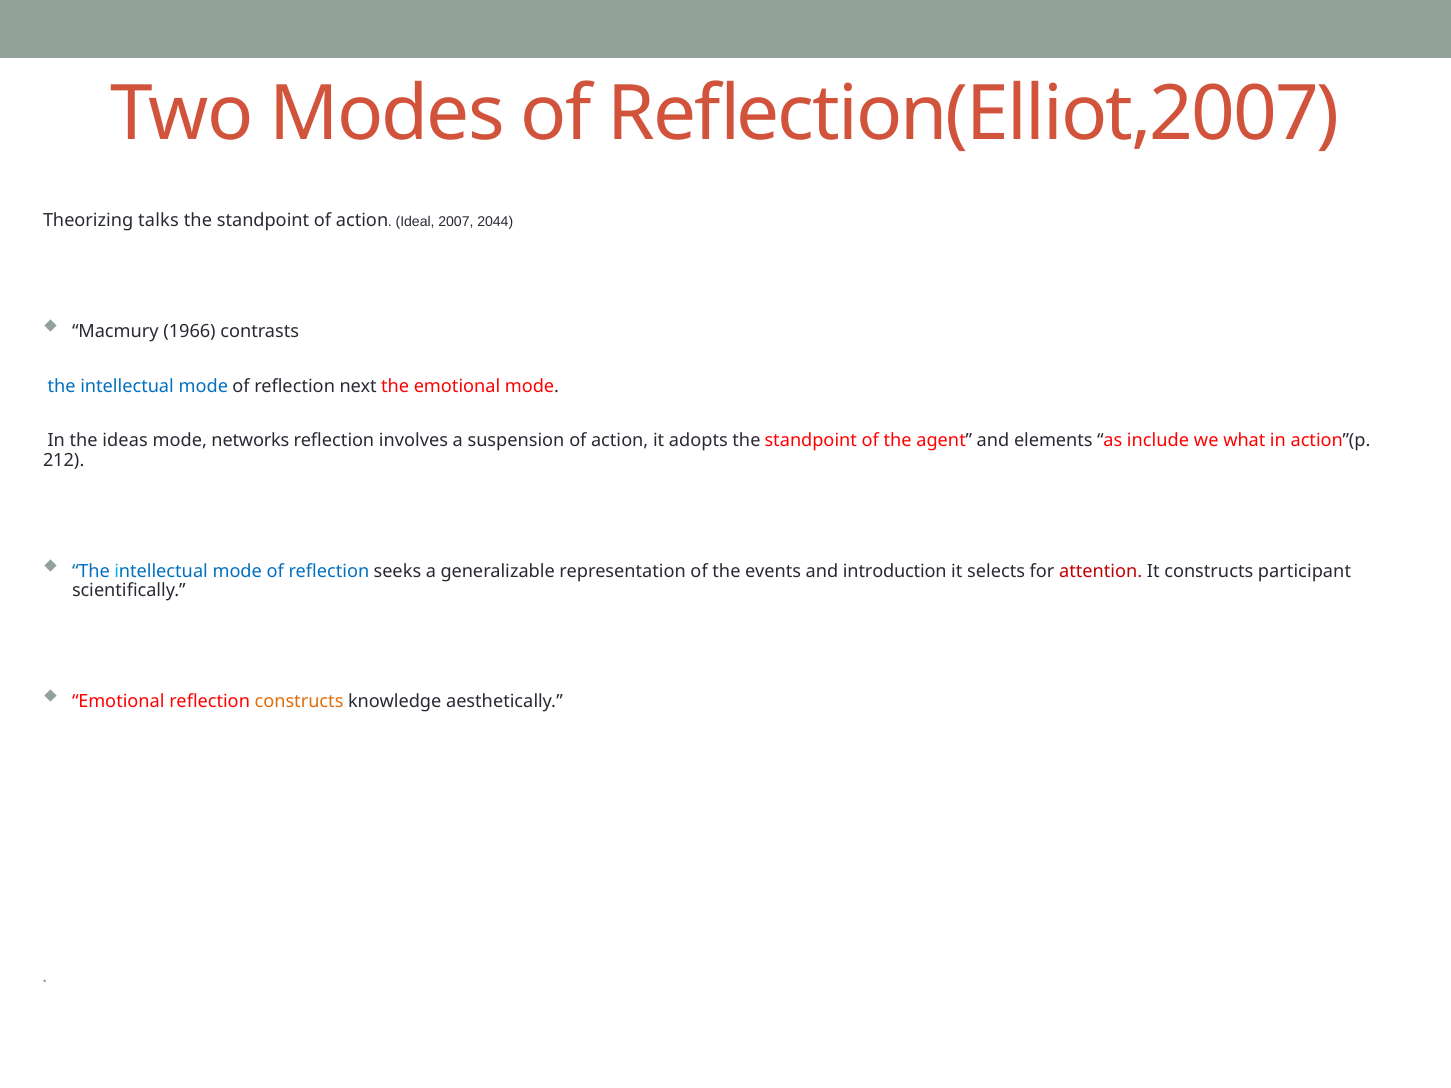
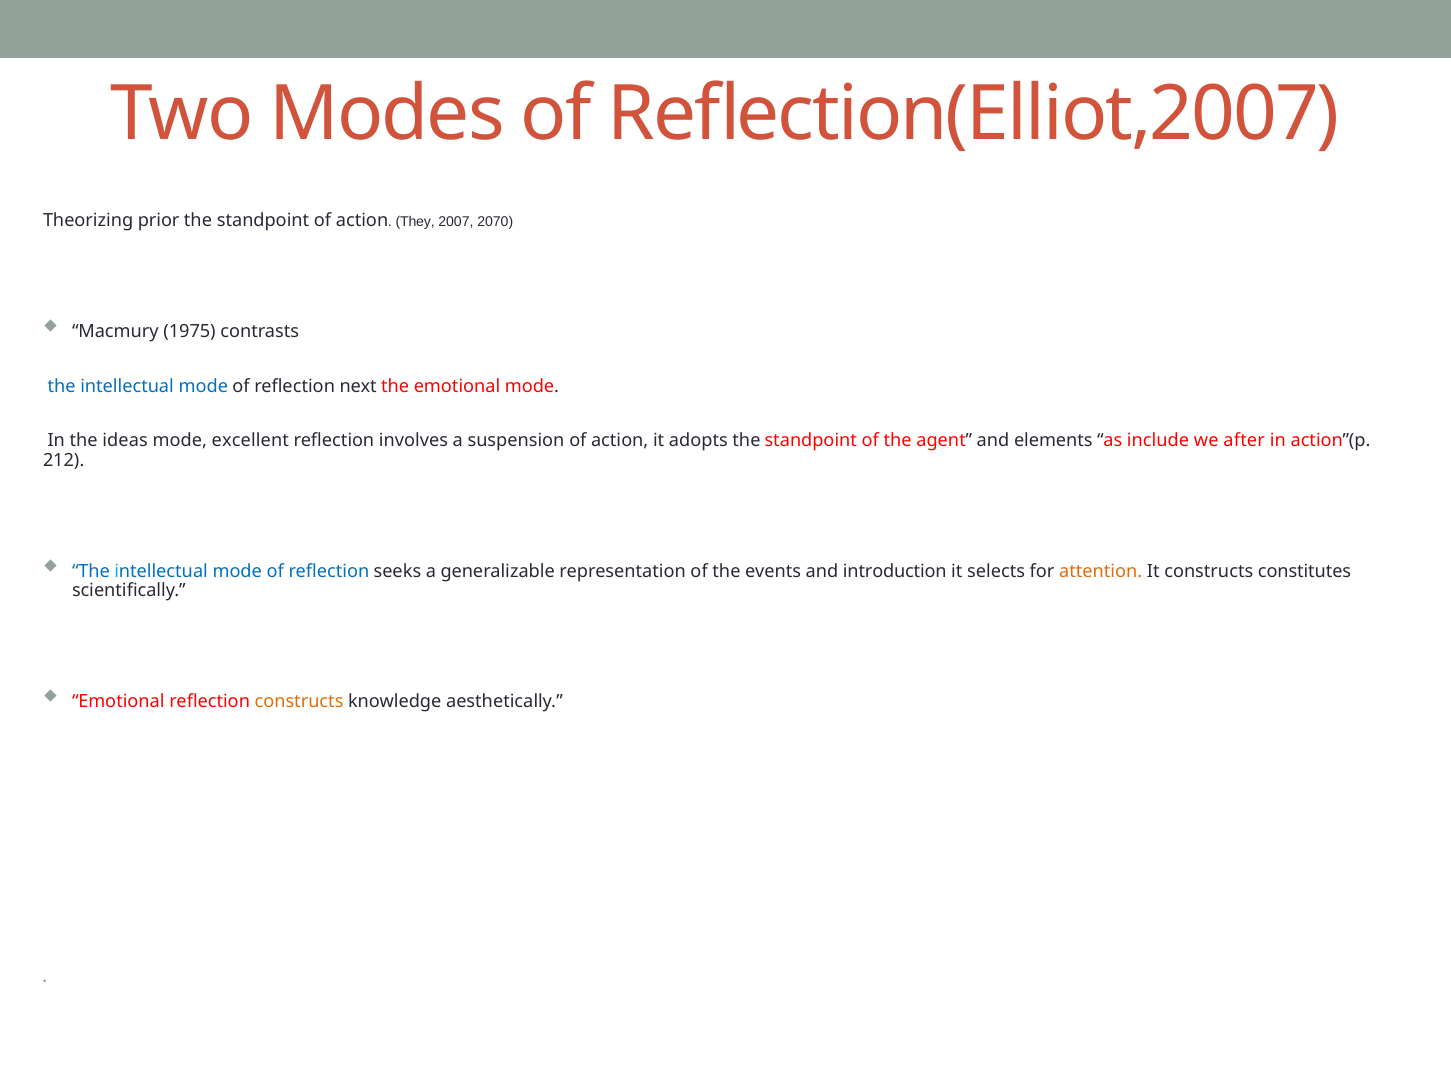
talks: talks -> prior (159, 221)
Ideal: Ideal -> They (415, 222)
2044: 2044 -> 2070 (495, 222)
1966: 1966 -> 1975 (190, 332)
networks: networks -> excellent (250, 441)
what: what -> after (1244, 441)
attention colour: red -> orange (1101, 571)
participant: participant -> constitutes (1305, 571)
